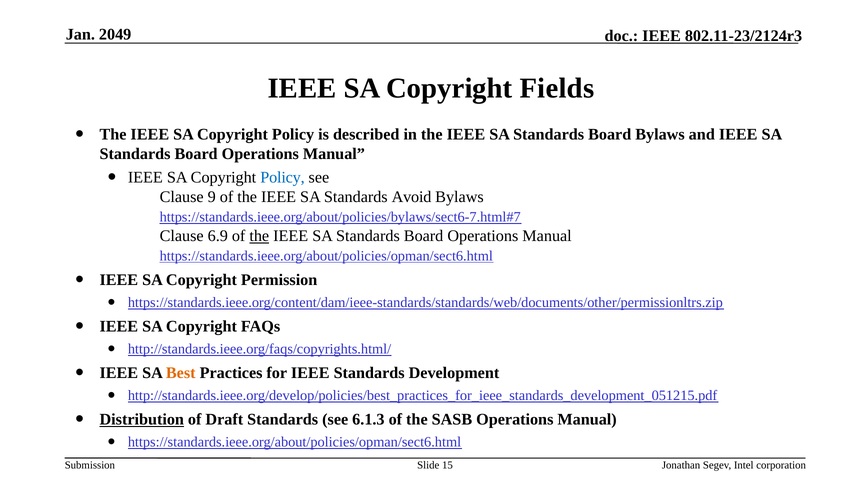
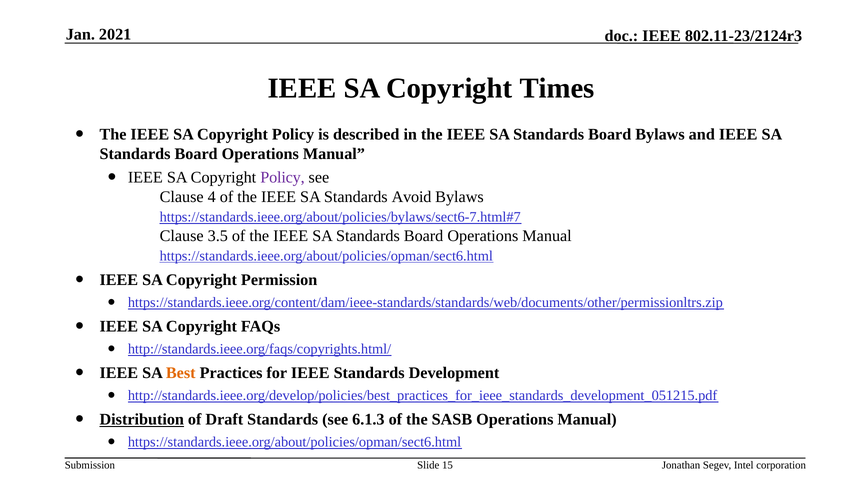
2049: 2049 -> 2021 (115, 34)
Fields: Fields -> Times (557, 88)
Policy colour: blue -> purple (283, 178)
9: 9 -> 4 (212, 197)
6.9: 6.9 -> 3.5 (218, 236)
the underline: present -> none (259, 236)
